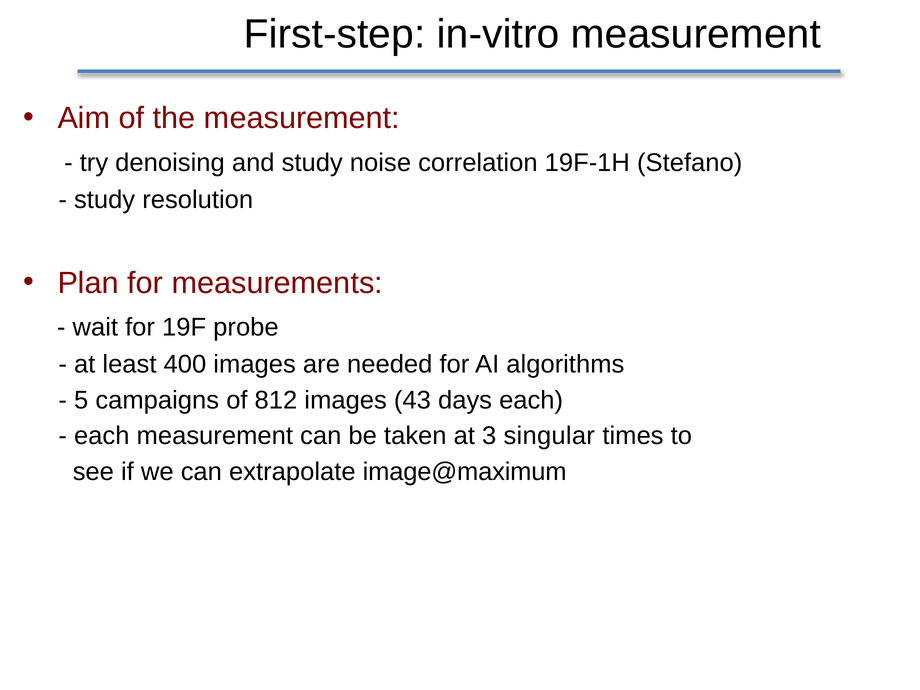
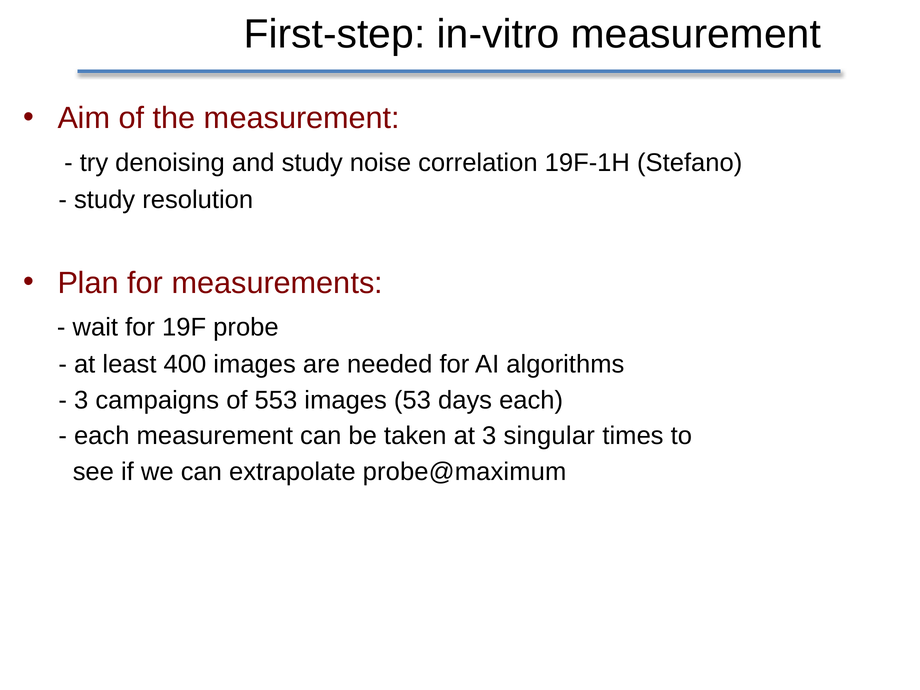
5: 5 -> 3 (81, 400)
812: 812 -> 553 (276, 400)
43: 43 -> 53 (412, 400)
image@maximum: image@maximum -> probe@maximum (465, 472)
